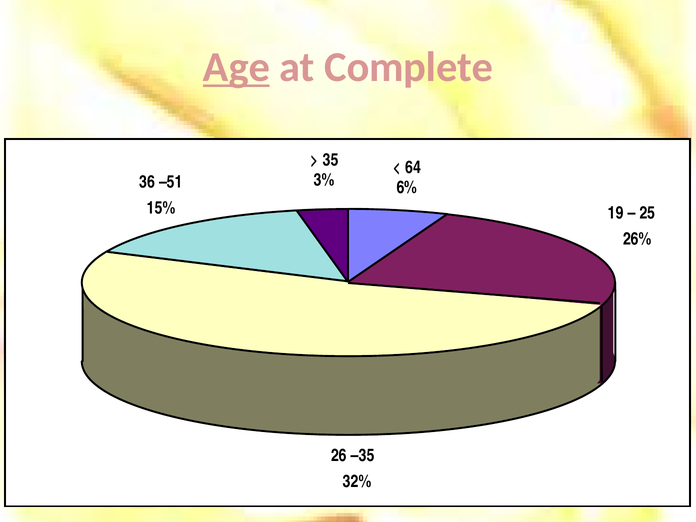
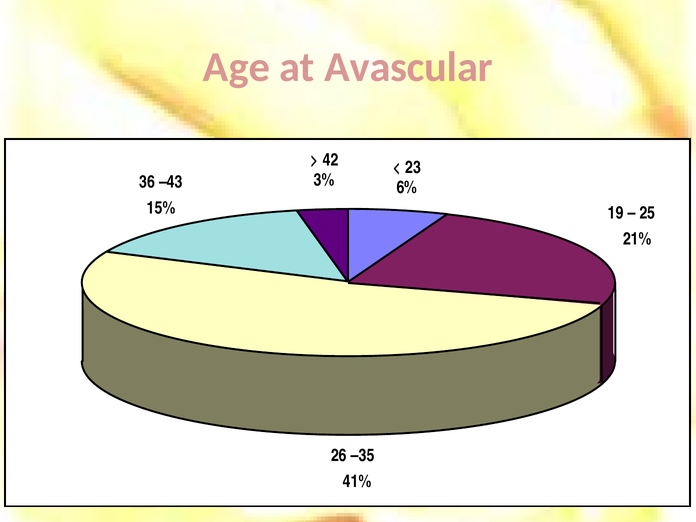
Age underline: present -> none (236, 67)
Complete: Complete -> Avascular (409, 67)
35: 35 -> 42 (331, 160)
64: 64 -> 23 (413, 167)
–51: –51 -> –43 (171, 182)
26%: 26% -> 21% (637, 239)
32%: 32% -> 41% (357, 481)
